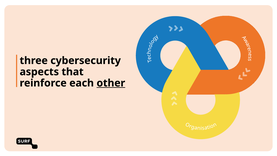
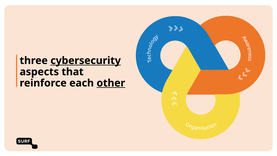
cybersecurity underline: none -> present (86, 61)
